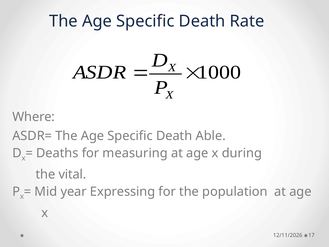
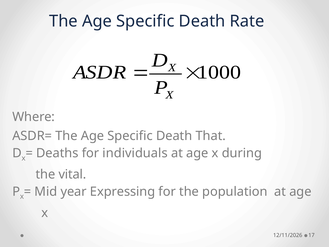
Able: Able -> That (211, 136)
measuring: measuring -> individuals (135, 153)
